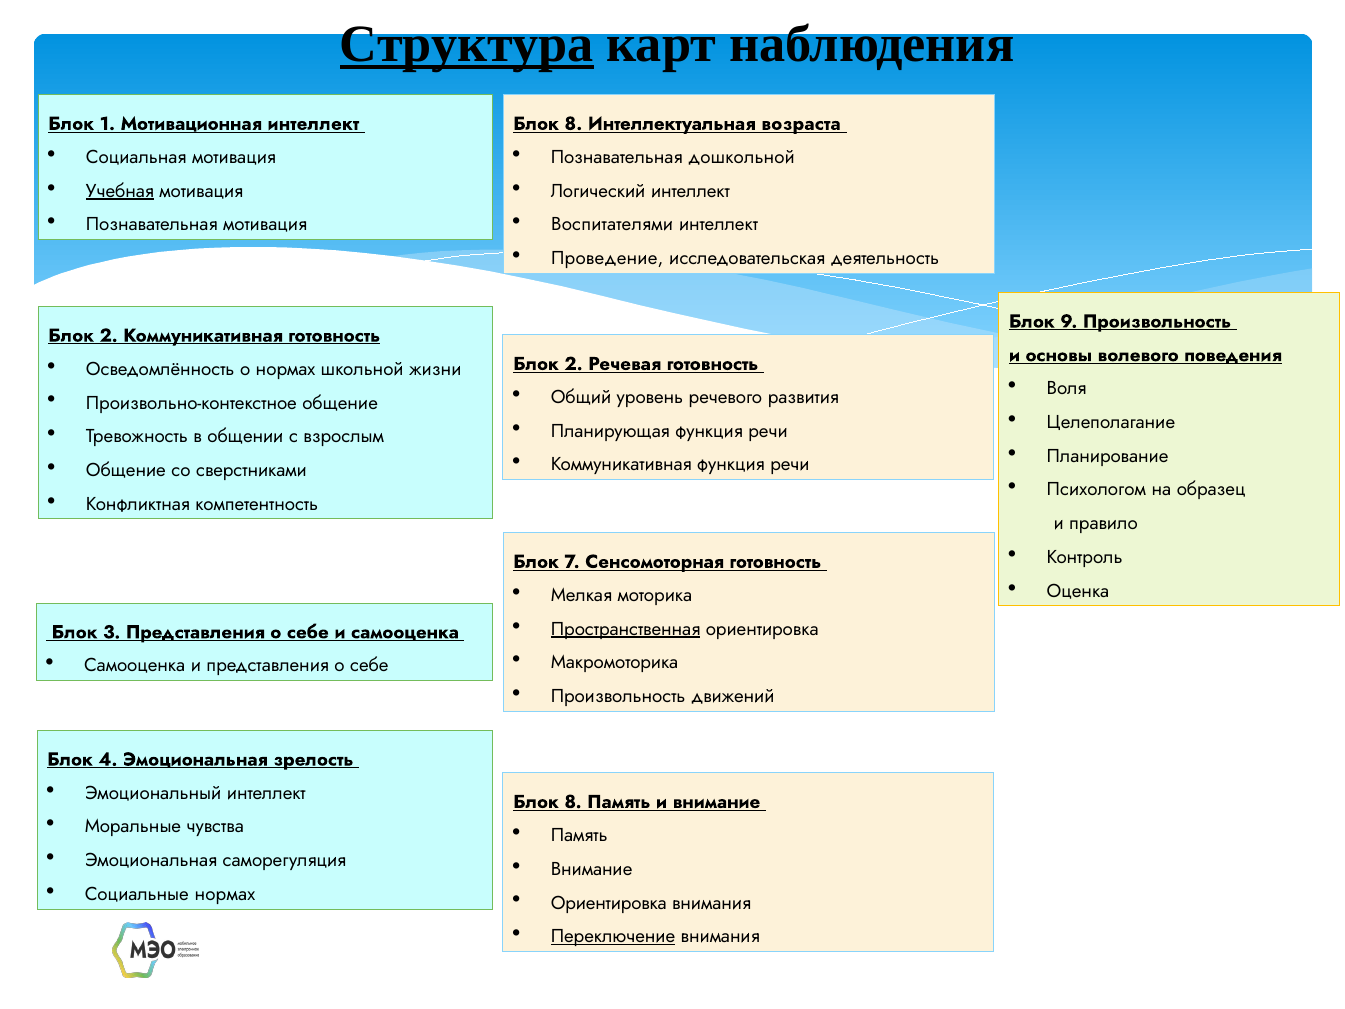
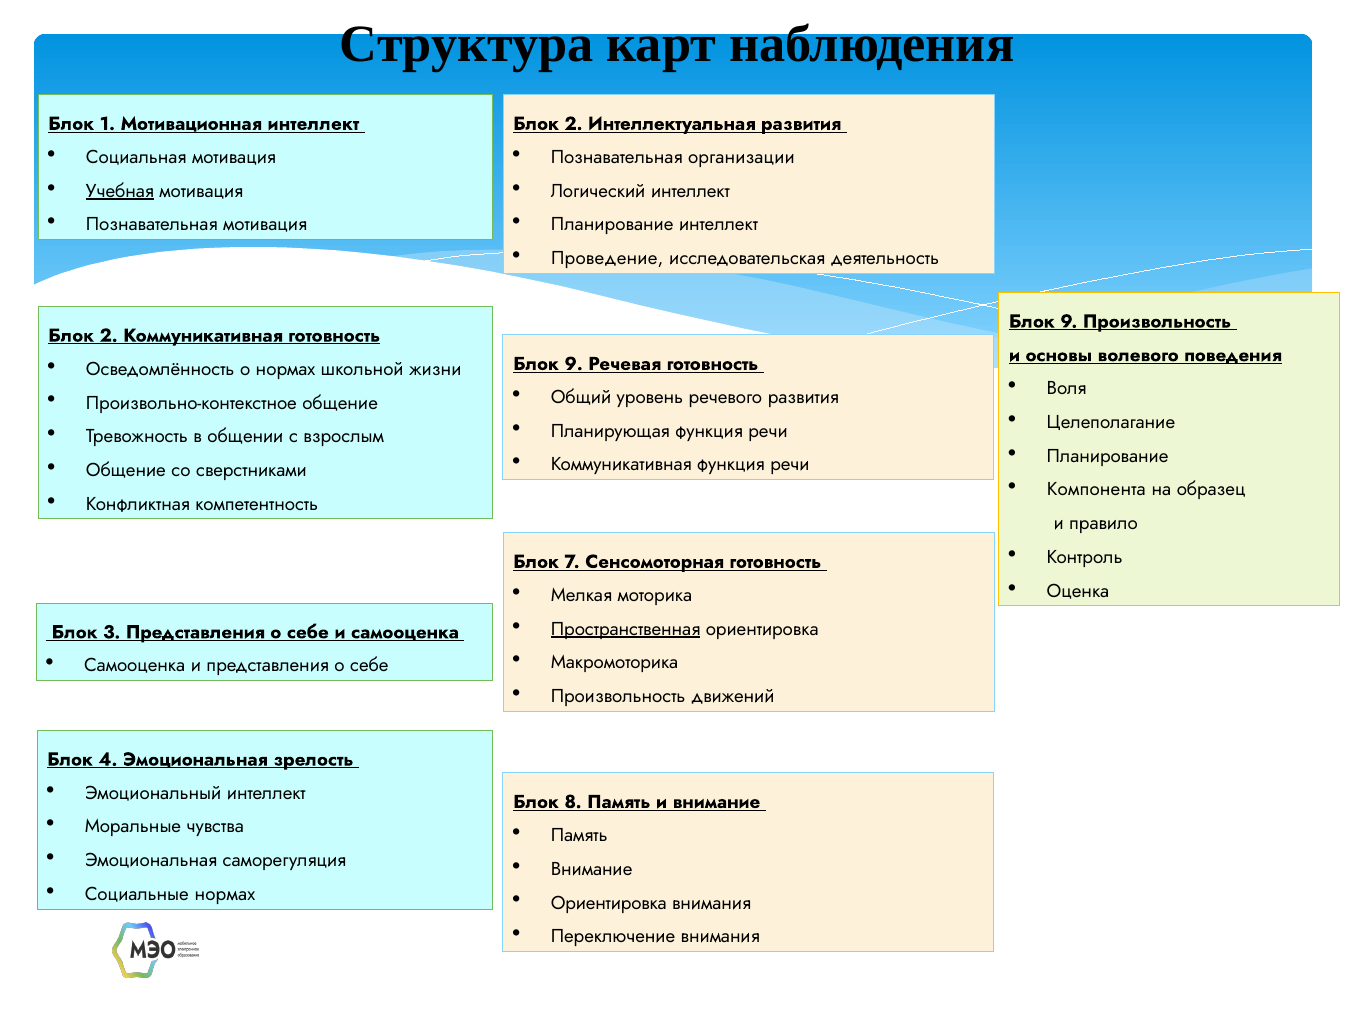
Структура underline: present -> none (467, 44)
8: 8 -> 2 (573, 124)
Интеллектуальная возраста: возраста -> развития (801, 124)
дошкольной: дошкольной -> организации (741, 157)
Воспитателями: Воспитателями -> Планирование (612, 225)
2: 2 -> 9 (574, 364)
Психологом: Психологом -> Компонента (1096, 490)
Переключение underline: present -> none (613, 936)
